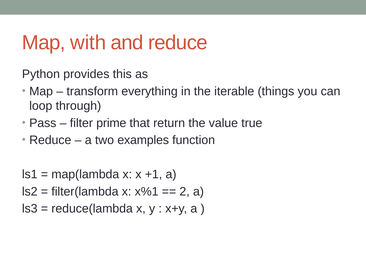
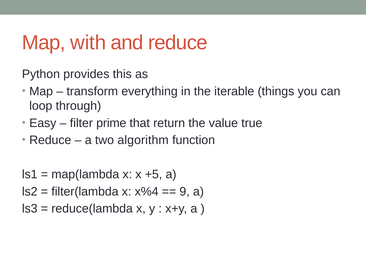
Pass: Pass -> Easy (43, 123)
examples: examples -> algorithm (143, 140)
+1: +1 -> +5 (154, 174)
x%1: x%1 -> x%4 (147, 191)
2: 2 -> 9 (185, 191)
